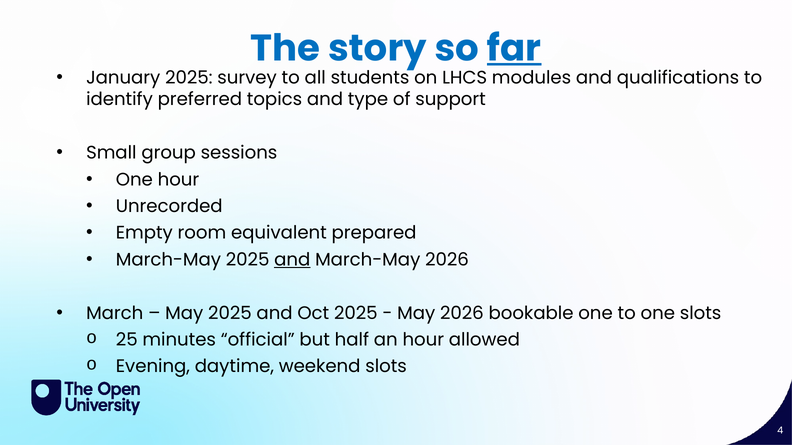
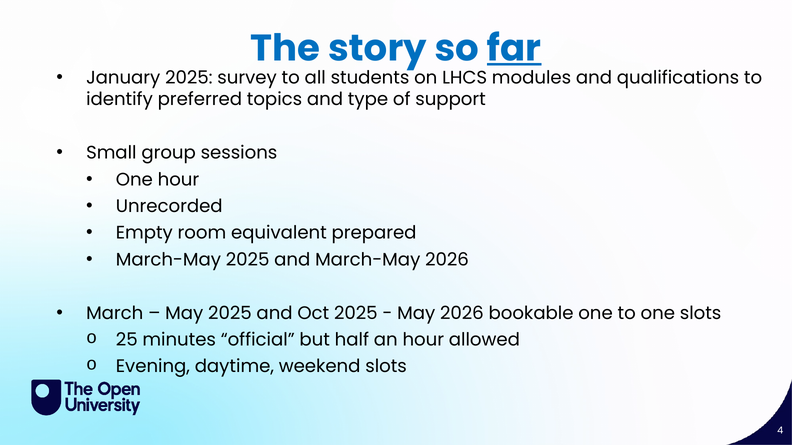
and underline: present -> none (292, 260)
